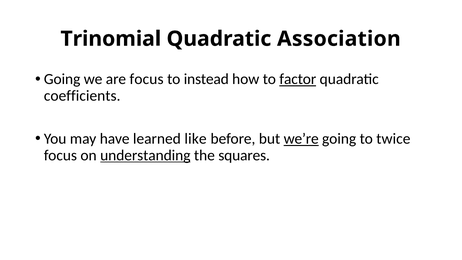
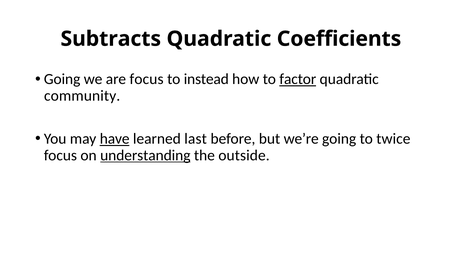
Trinomial: Trinomial -> Subtracts (111, 39)
Association: Association -> Coefficients (339, 39)
coefficients: coefficients -> community (82, 96)
have underline: none -> present (115, 139)
like: like -> last (196, 139)
we’re underline: present -> none (301, 139)
squares: squares -> outside (244, 155)
